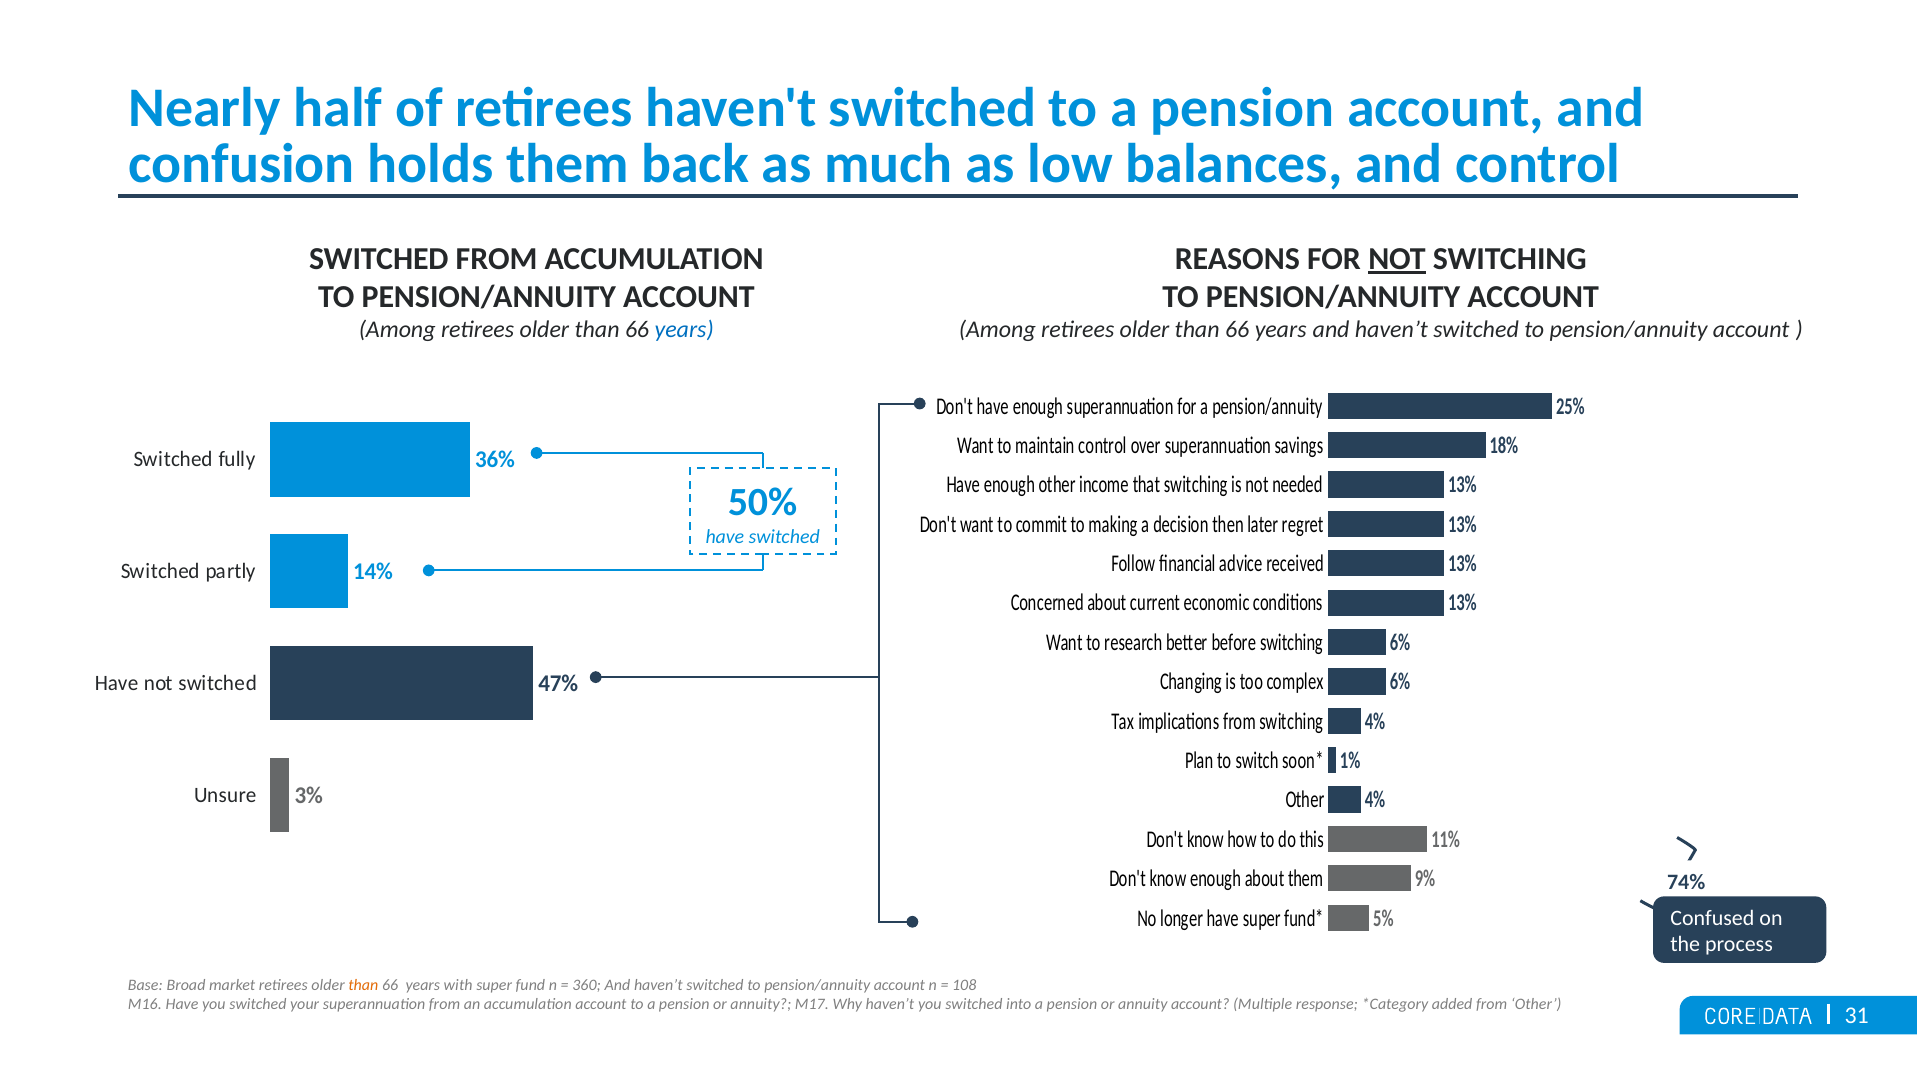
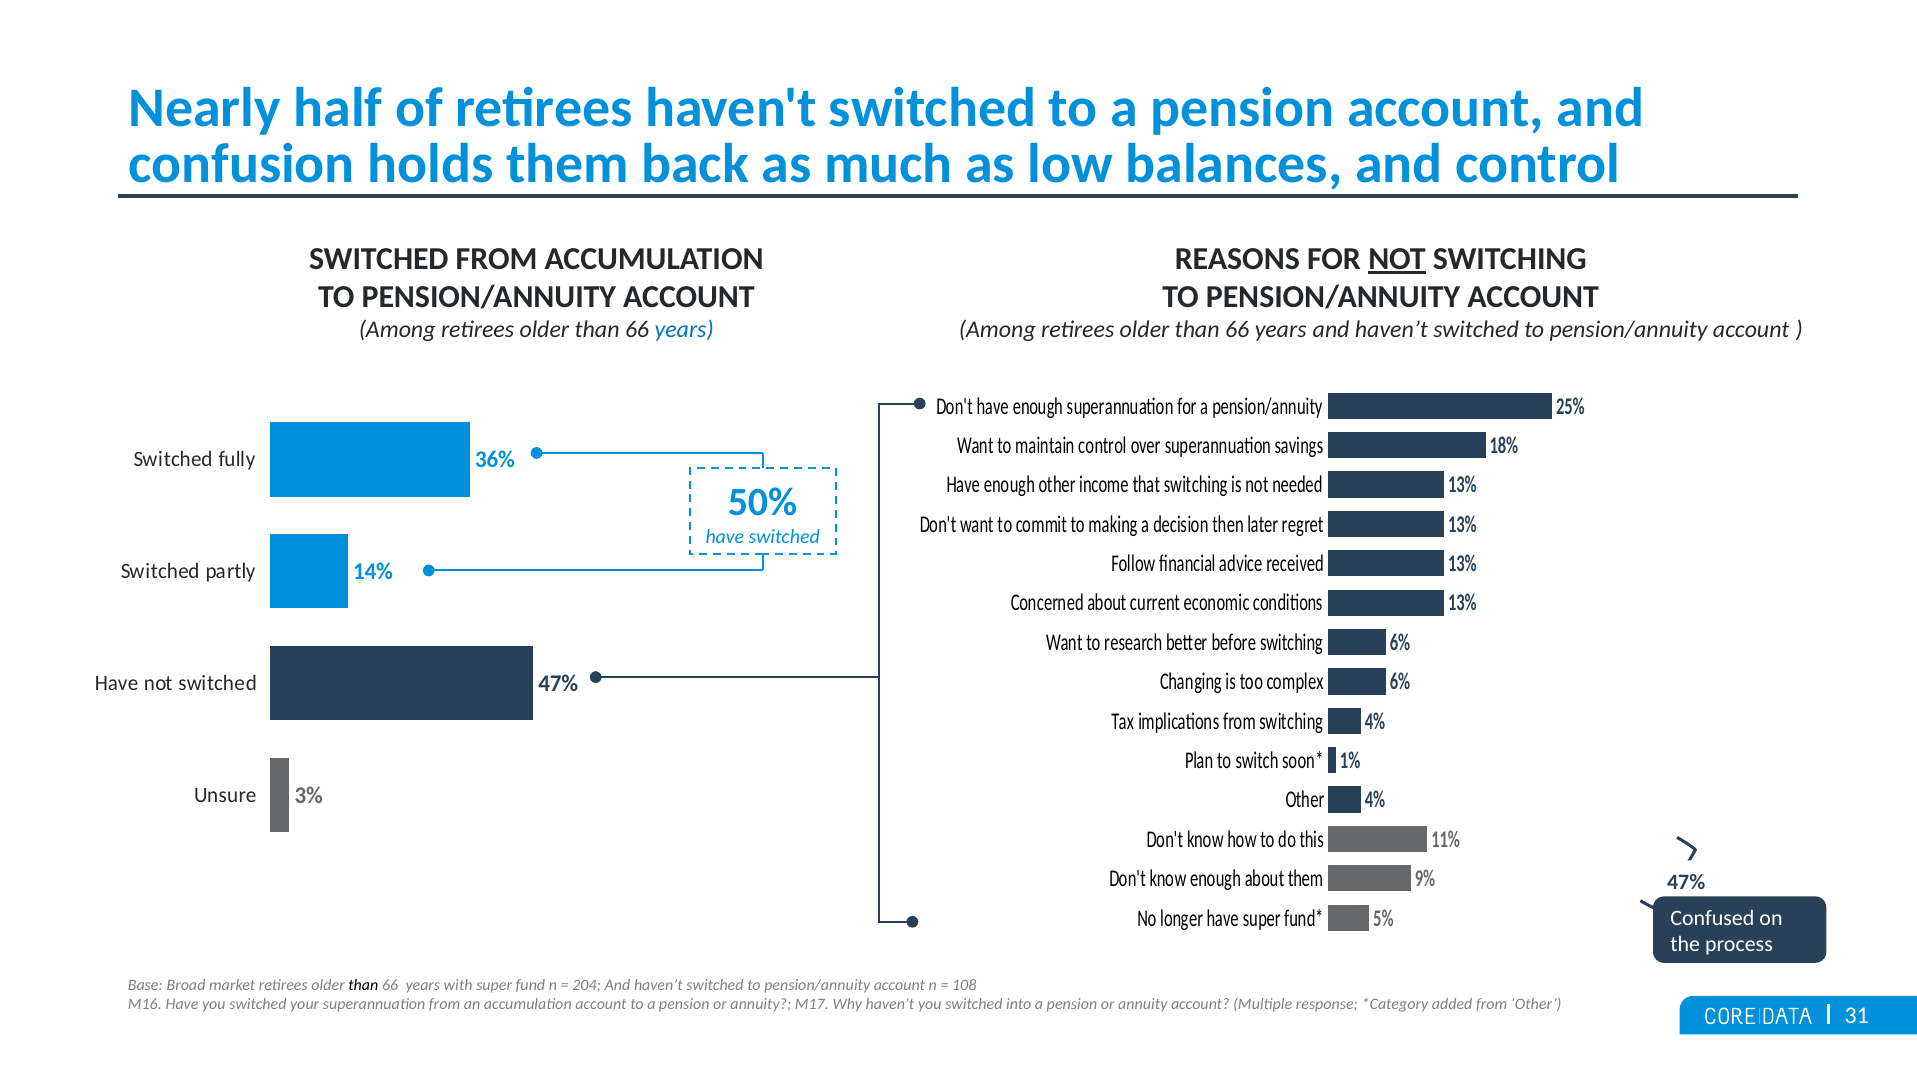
74%: 74% -> 47% (1686, 882)
than colour: orange -> black (363, 985)
360: 360 -> 204 (587, 985)
